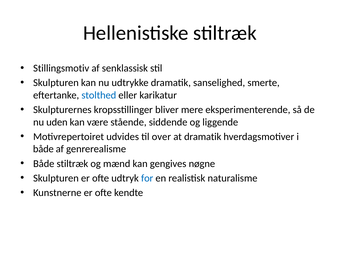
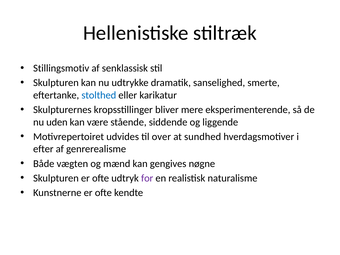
at dramatik: dramatik -> sundhed (203, 137)
både: både -> efter (43, 149)
Både stiltræk: stiltræk -> vægten (72, 164)
for colour: blue -> purple (147, 178)
